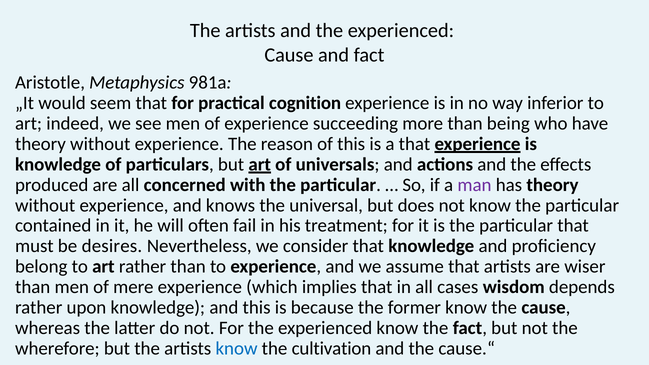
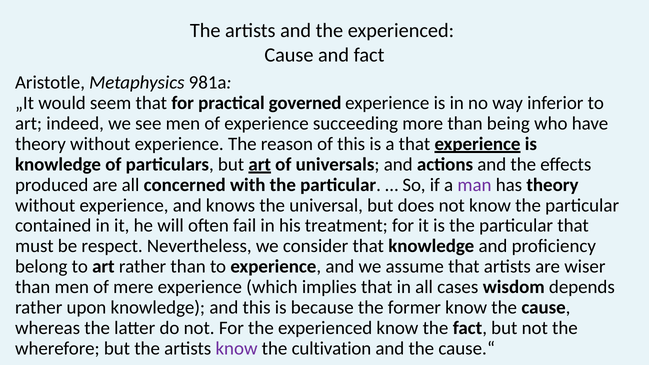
cognition: cognition -> governed (305, 103)
desires: desires -> respect (112, 246)
know colour: blue -> purple (237, 348)
